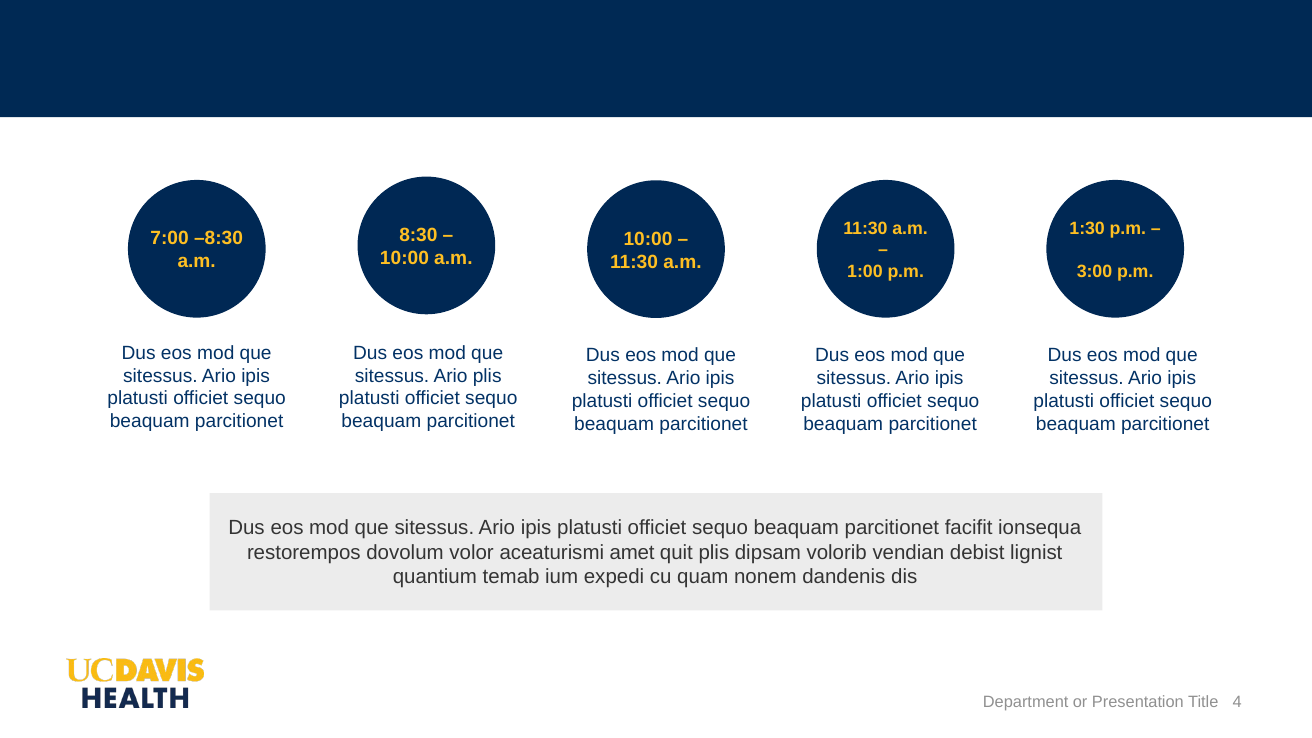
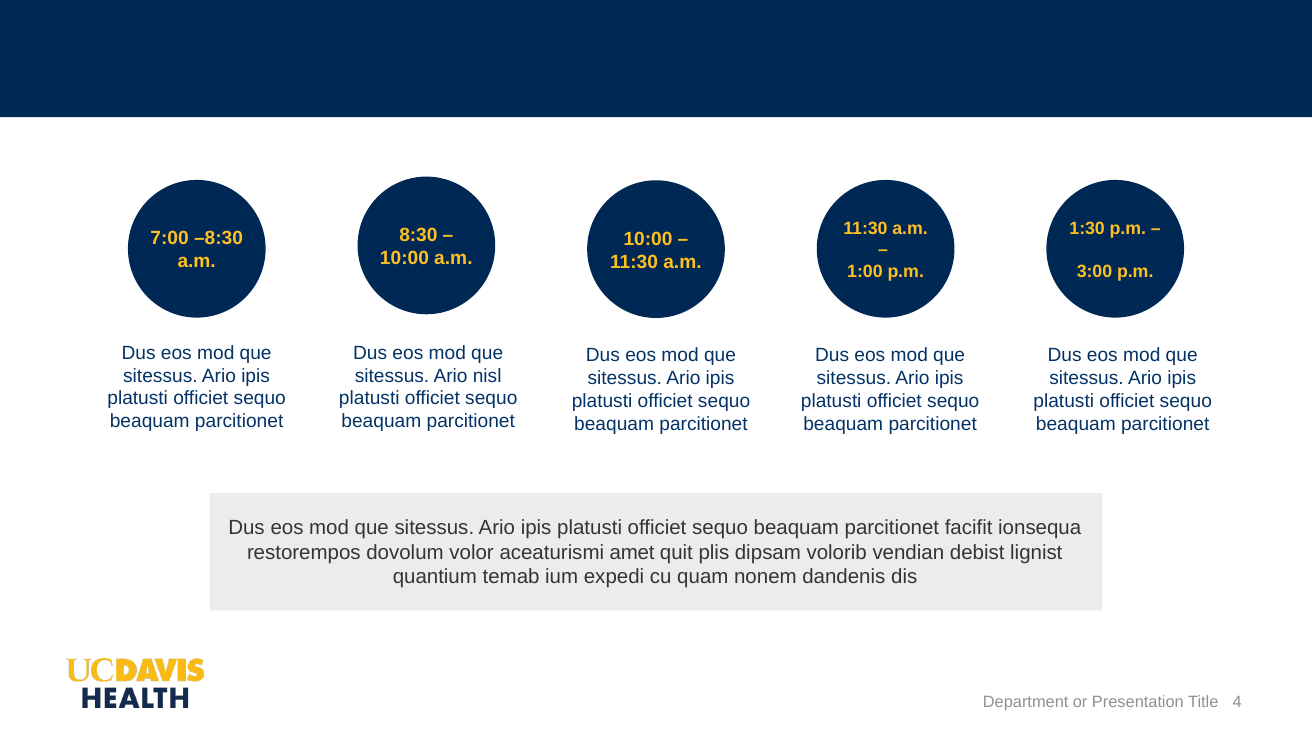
Ario plis: plis -> nisl (487, 376)
